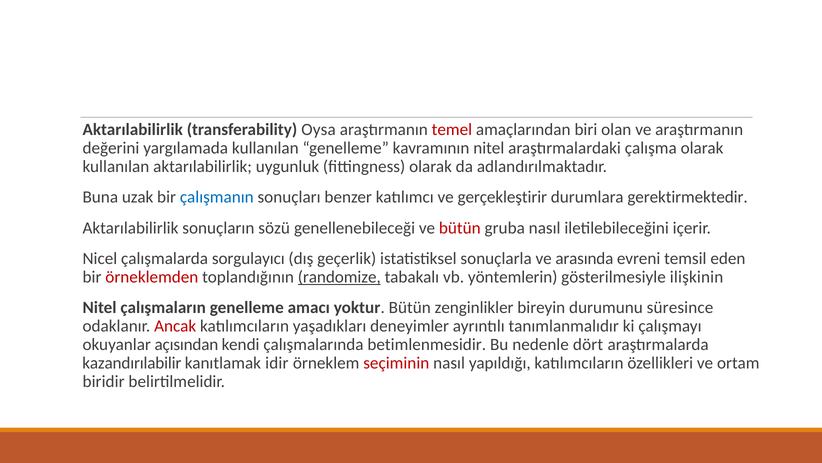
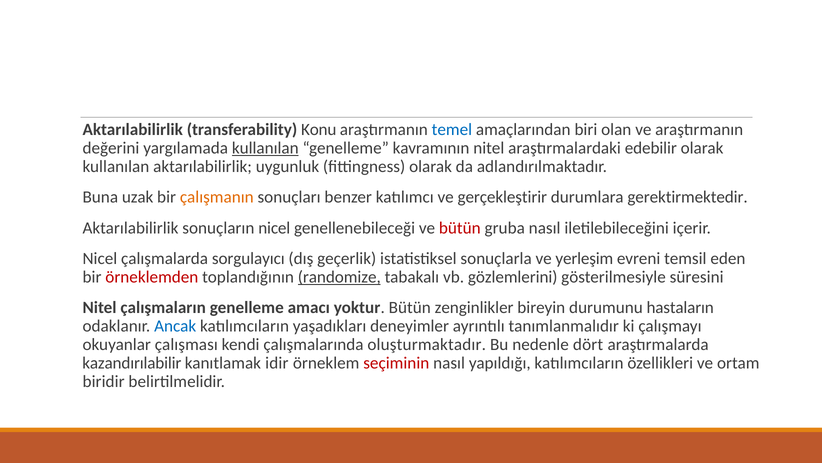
Oysa: Oysa -> Konu (319, 129)
temel colour: red -> blue (452, 129)
kullanılan underline: none -> present (265, 148)
çalışma: çalışma -> edebilir (651, 148)
çalışmanın colour: blue -> orange (217, 197)
sonuçların sözü: sözü -> nicel (274, 228)
arasında: arasında -> yerleşim (584, 258)
yöntemlerin: yöntemlerin -> gözlemlerini (513, 277)
ilişkinin: ilişkinin -> süresini (697, 277)
süresince: süresince -> hastaların (680, 307)
Ancak colour: red -> blue (175, 326)
açısından: açısından -> çalışması (186, 344)
betimlenmesidir: betimlenmesidir -> oluşturmaktadır (427, 344)
